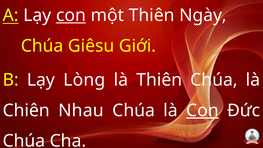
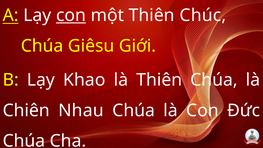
Ngày: Ngày -> Chúc (203, 15)
Lòng: Lòng -> Khao (84, 80)
Con underline: present -> none (202, 110)
